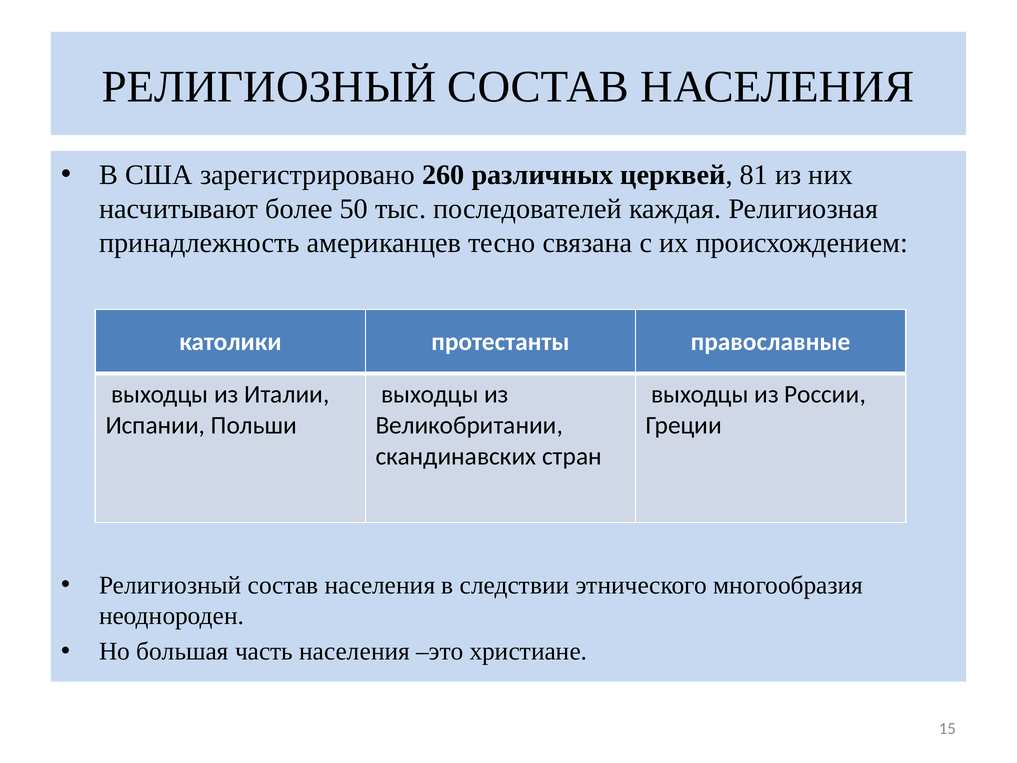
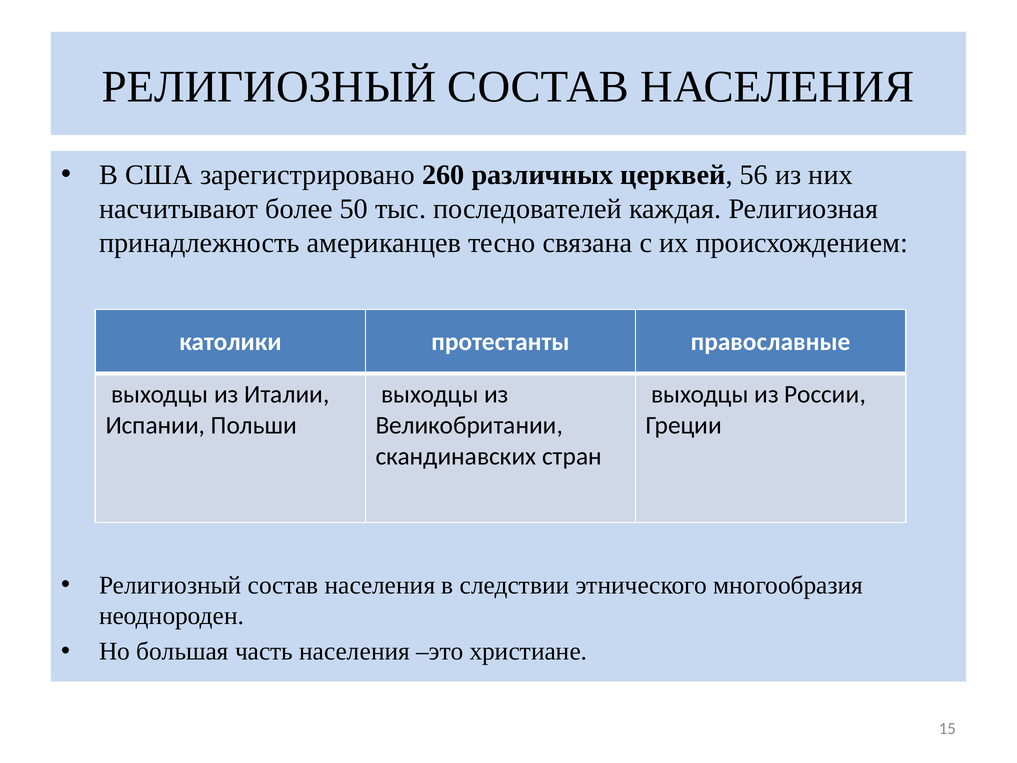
81: 81 -> 56 (754, 175)
